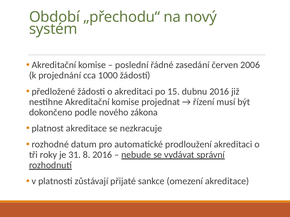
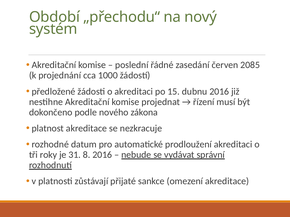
2006: 2006 -> 2085 (250, 65)
